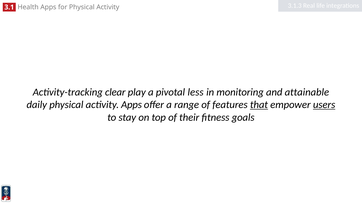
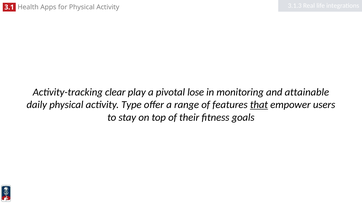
less: less -> lose (196, 92)
activity Apps: Apps -> Type (131, 105)
users underline: present -> none (324, 105)
